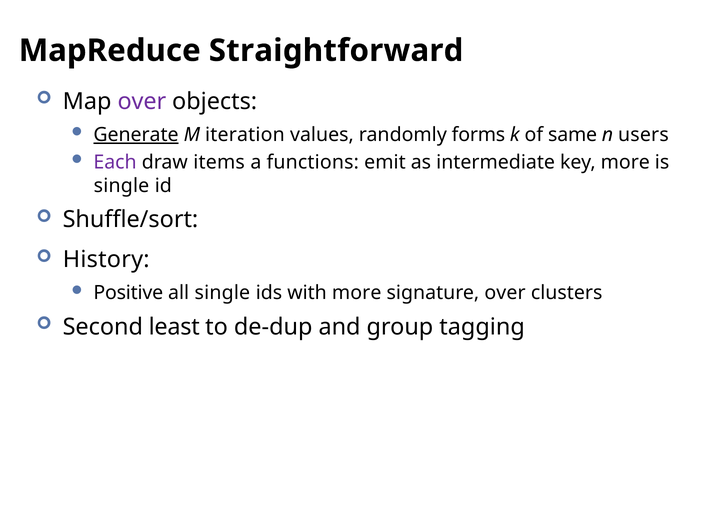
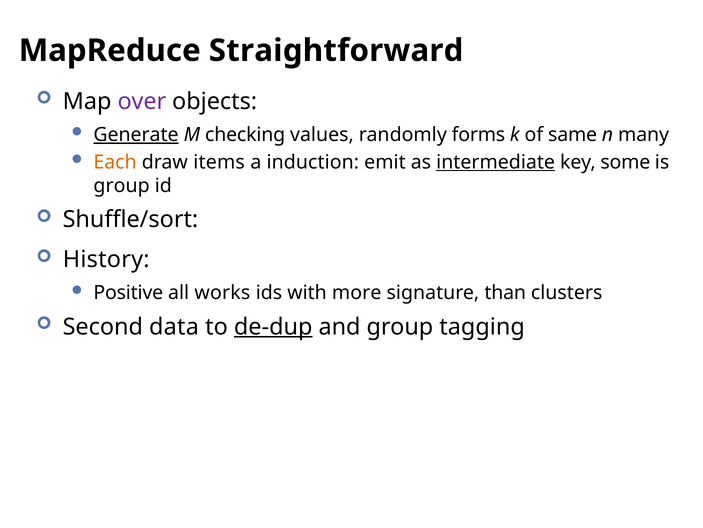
iteration: iteration -> checking (245, 135)
users: users -> many (644, 135)
Each colour: purple -> orange (115, 162)
functions: functions -> induction (313, 162)
intermediate underline: none -> present (496, 162)
key more: more -> some (625, 162)
single: single -> group (122, 185)
all single: single -> works (222, 292)
signature over: over -> than (505, 292)
least: least -> data (174, 326)
de-dup underline: none -> present (273, 326)
